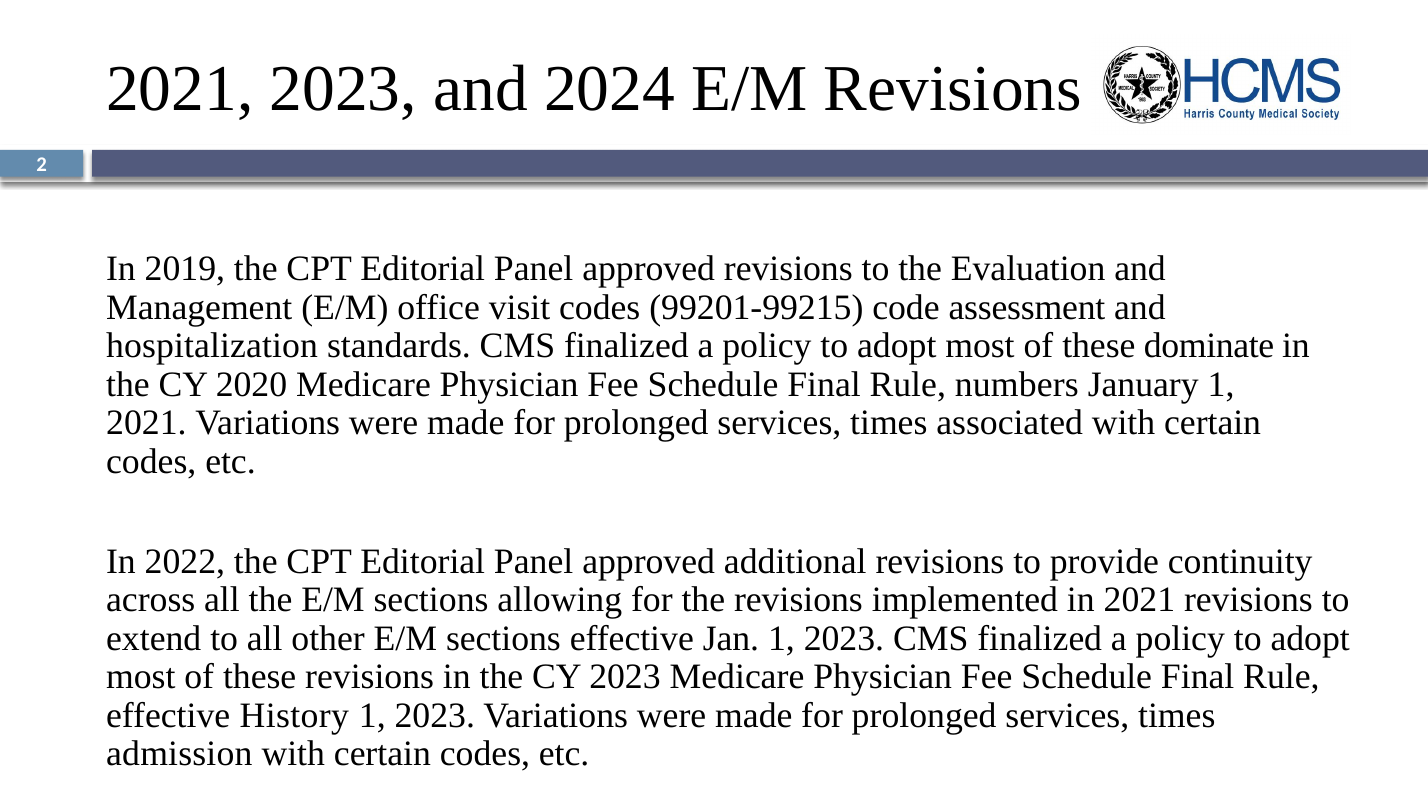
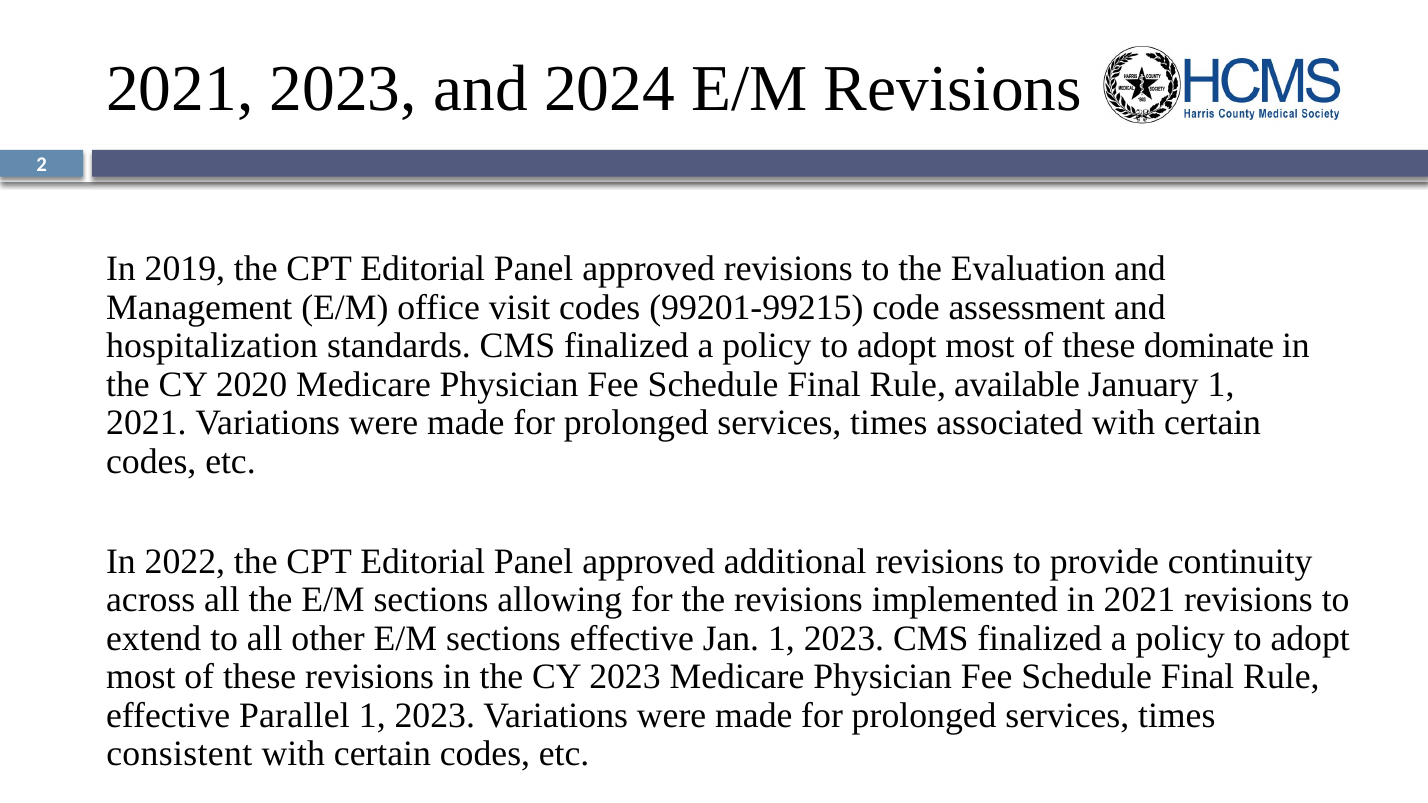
numbers: numbers -> available (1017, 384)
History: History -> Parallel (294, 716)
admission: admission -> consistent (179, 754)
